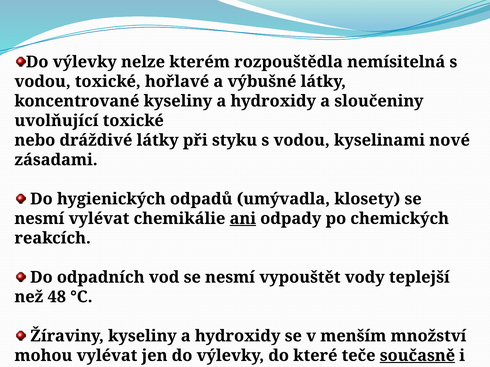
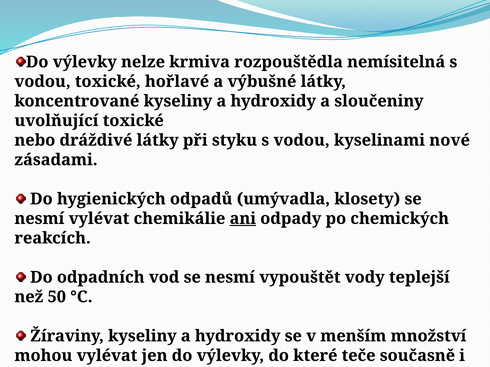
kterém: kterém -> krmiva (200, 62)
48: 48 -> 50 (57, 297)
současně underline: present -> none (417, 356)
